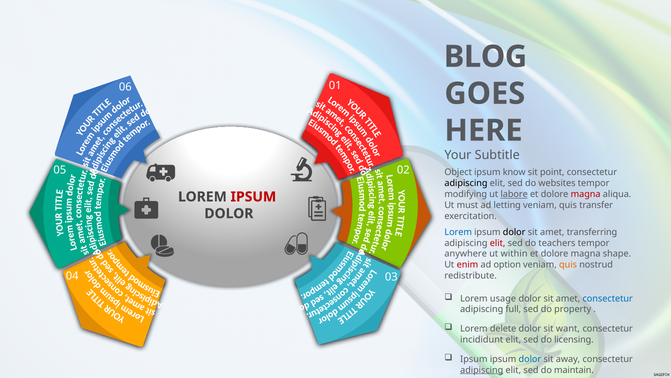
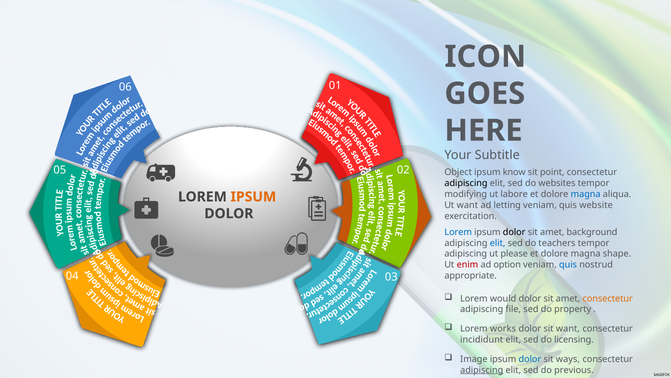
BLOG: BLOG -> ICON (485, 57)
labore underline: present -> none (514, 194)
magna colour: red -> blue (586, 194)
IPSUM colour: red -> orange (253, 197)
Ut must: must -> want (467, 205)
transfer: transfer -> website (596, 205)
transferring: transferring -> background (592, 232)
elit colour: red -> blue (498, 243)
anywhere: anywhere -> adipiscing (466, 254)
within: within -> please (514, 254)
quis colour: orange -> blue (568, 264)
redistribute: redistribute -> appropriate (471, 275)
usage: usage -> would (503, 298)
consectetur colour: blue -> orange (608, 298)
full: full -> file (513, 309)
delete: delete -> works (503, 328)
Ipsum: Ipsum -> Image (474, 359)
away: away -> ways (568, 359)
maintain: maintain -> previous (574, 369)
